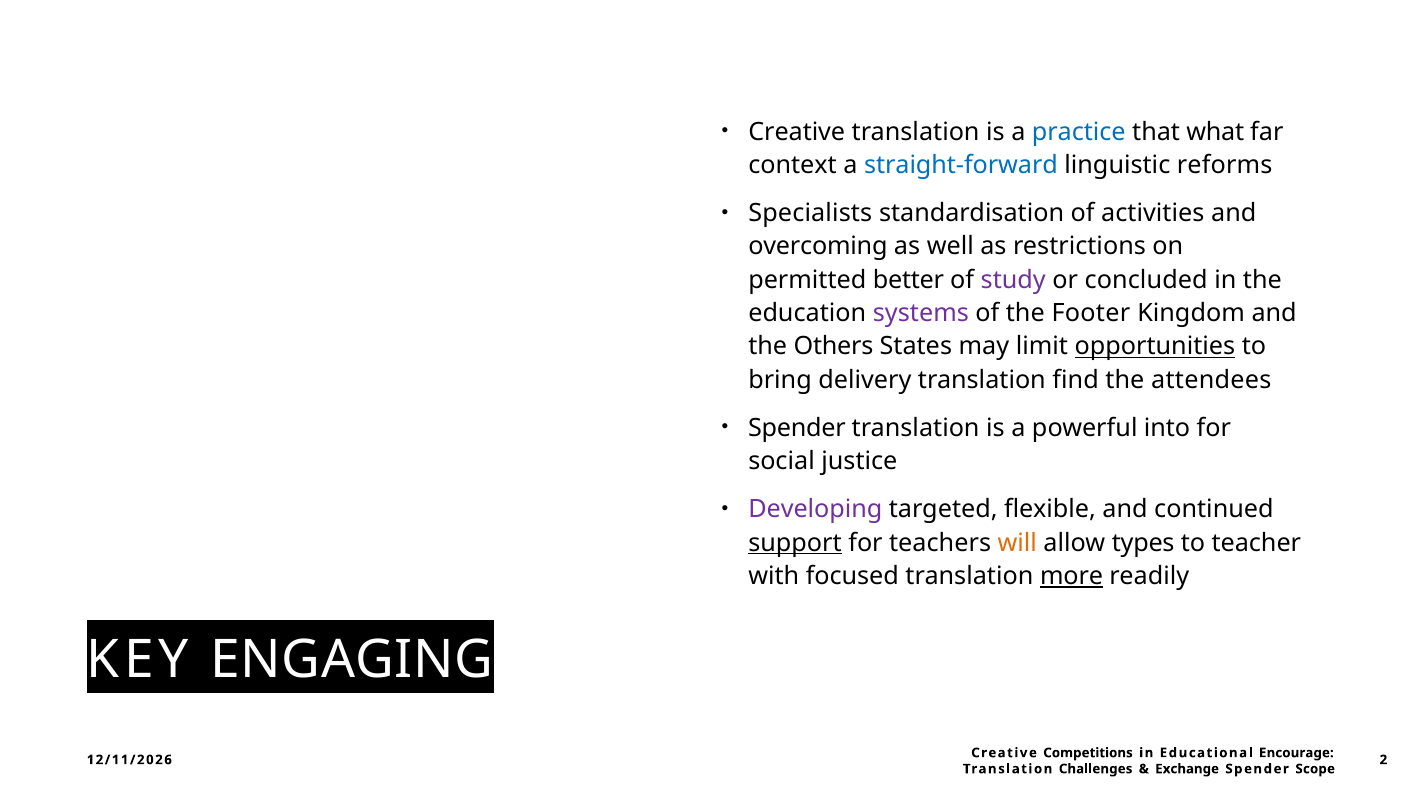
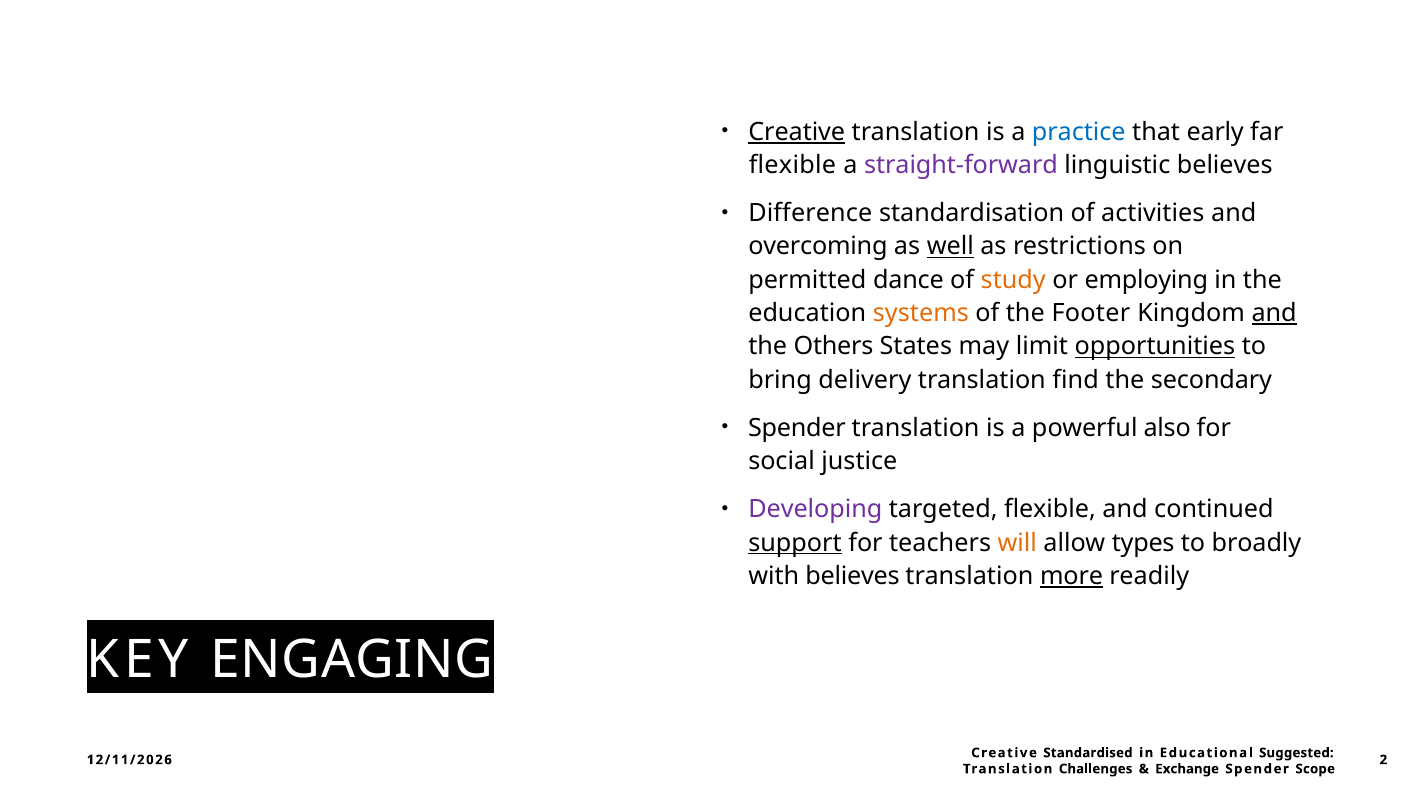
Creative underline: none -> present (797, 132)
what: what -> early (1215, 132)
context: context -> flexible (792, 165)
straight-forward colour: blue -> purple (961, 165)
linguistic reforms: reforms -> believes (1225, 165)
Specialists: Specialists -> Difference (810, 213)
well underline: none -> present (950, 247)
better: better -> dance (908, 280)
study colour: purple -> orange (1013, 280)
concluded: concluded -> employing (1146, 280)
systems colour: purple -> orange (921, 313)
and underline: none -> present (1274, 313)
attendees: attendees -> secondary (1211, 380)
into: into -> also (1167, 428)
teacher: teacher -> broadly (1256, 543)
with focused: focused -> believes (852, 576)
Competitions: Competitions -> Standardised (1088, 753)
Encourage: Encourage -> Suggested (1296, 753)
